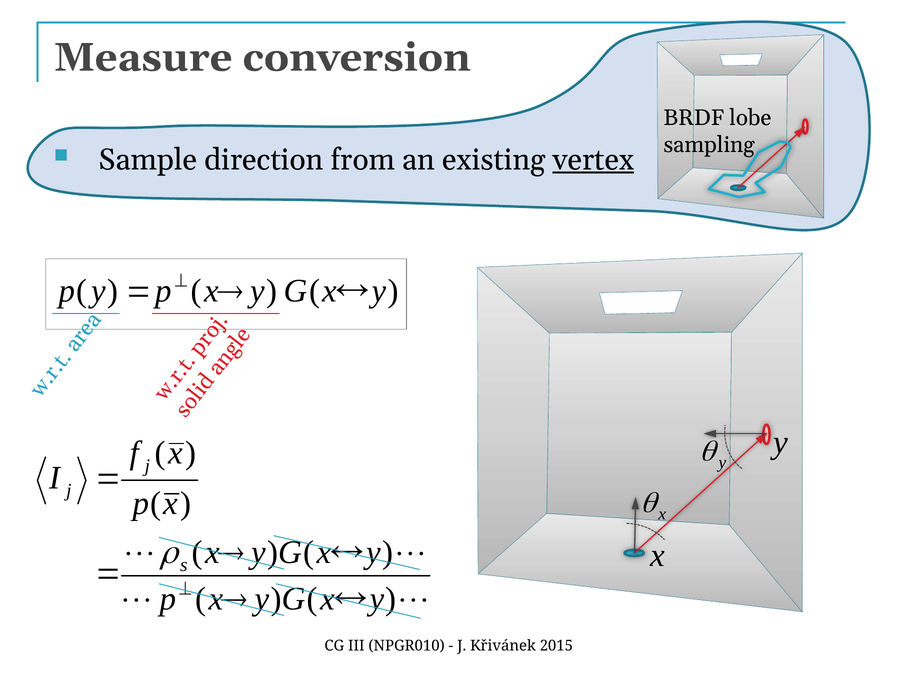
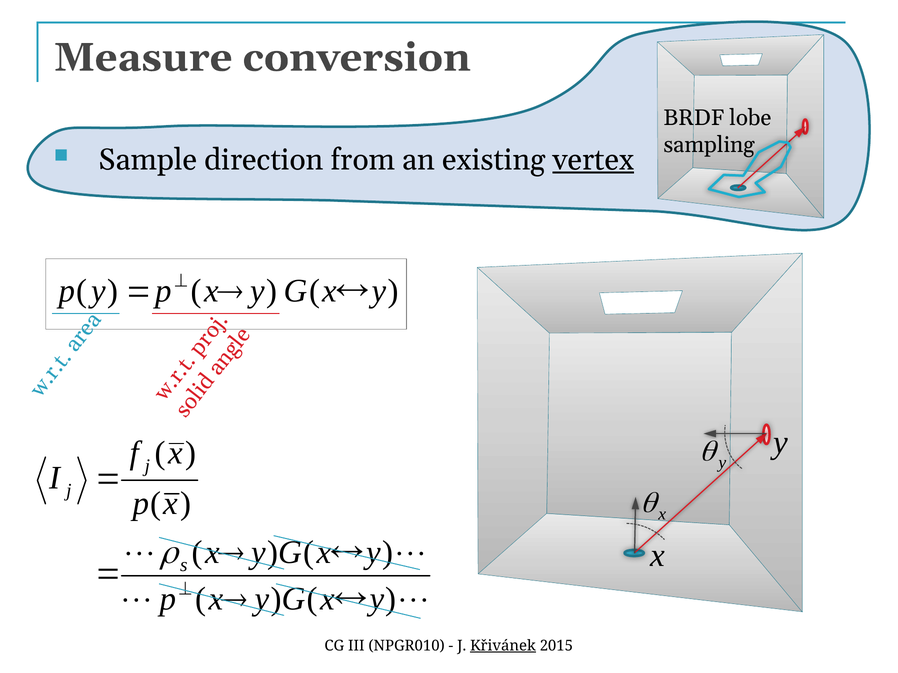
Křivánek underline: none -> present (503, 646)
